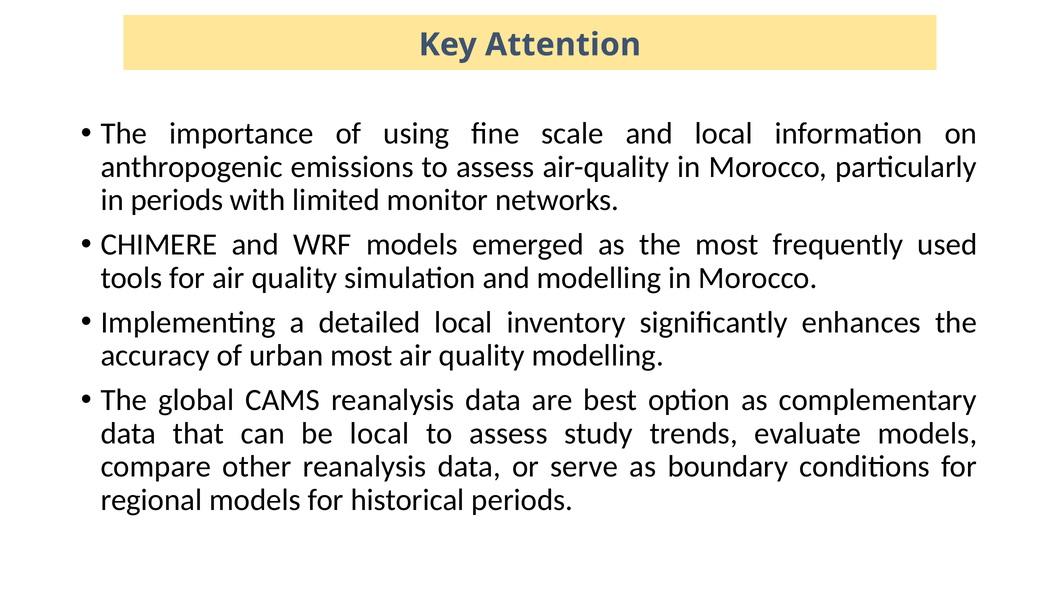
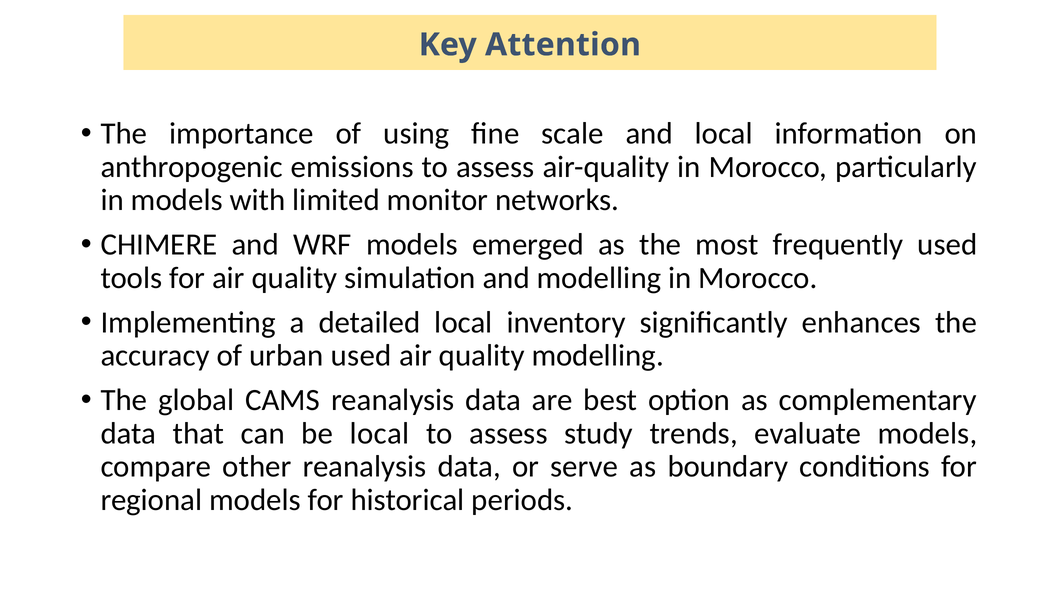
in periods: periods -> models (177, 200)
urban most: most -> used (361, 356)
